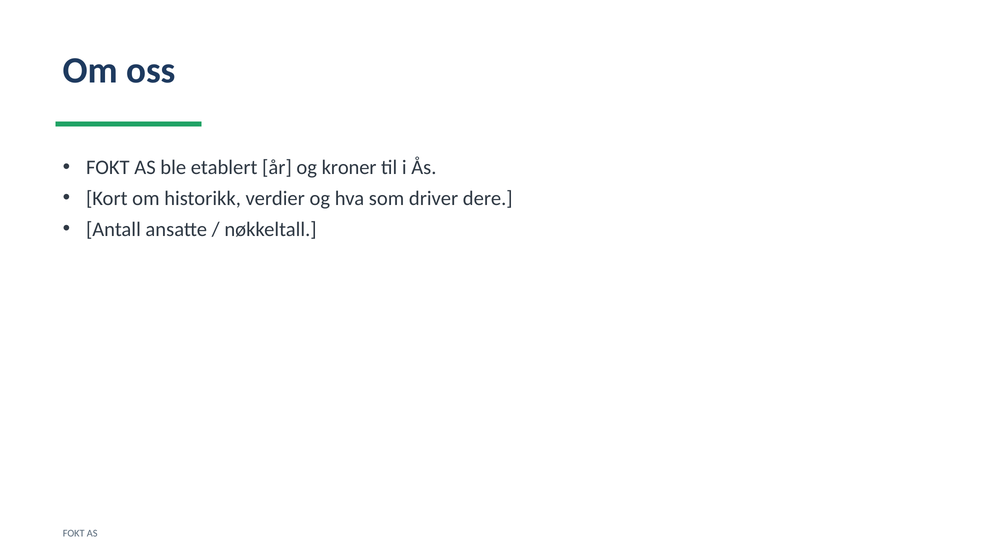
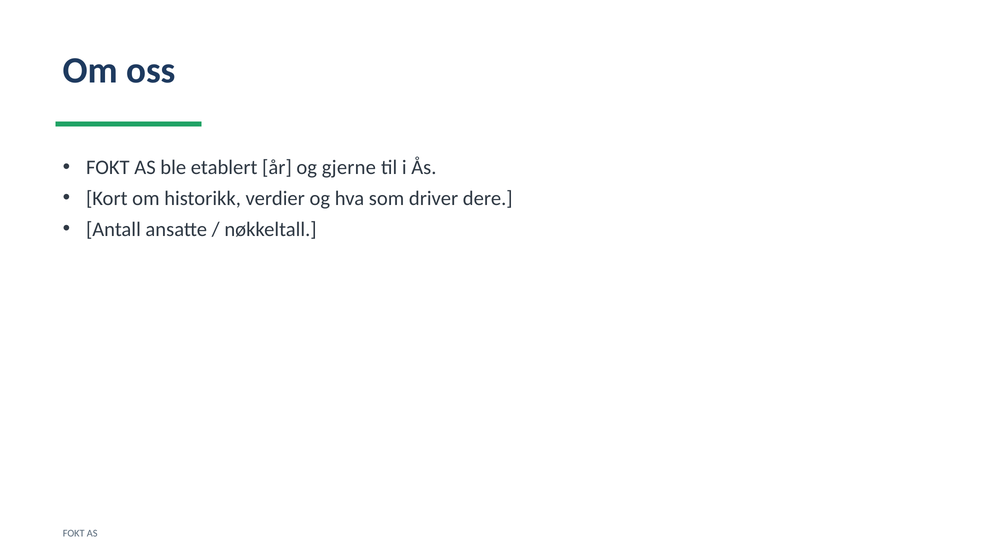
kroner: kroner -> gjerne (349, 167)
